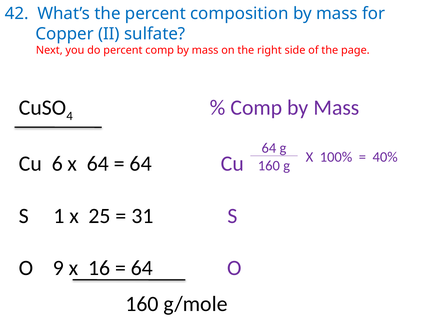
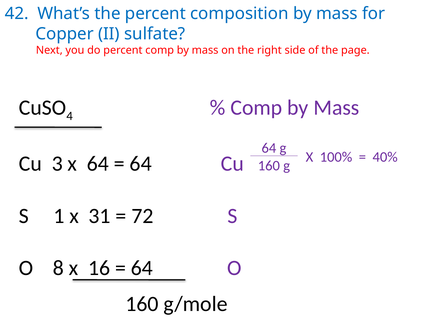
6: 6 -> 3 (57, 163)
25: 25 -> 31 (100, 216)
31: 31 -> 72 (142, 216)
9: 9 -> 8 (58, 268)
